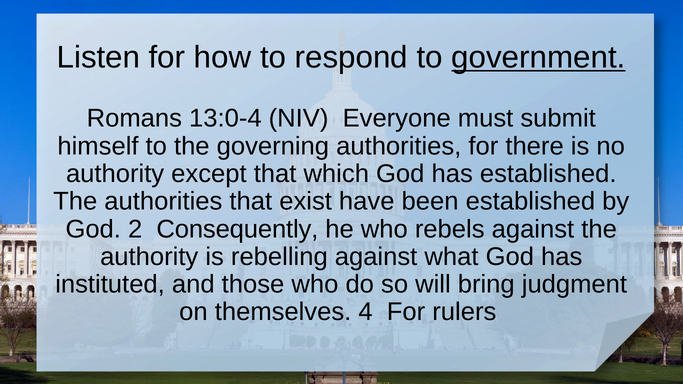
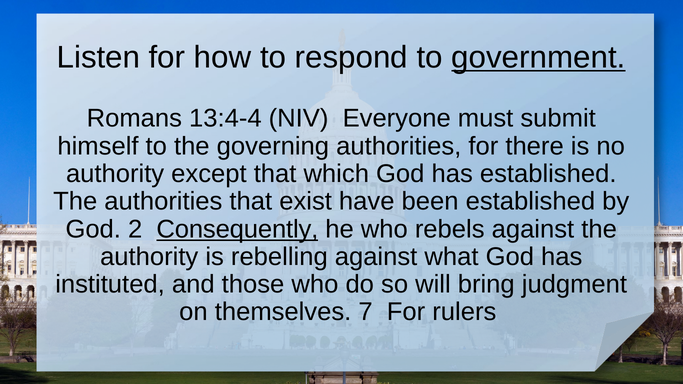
13:0-4: 13:0-4 -> 13:4-4 (225, 119)
Consequently underline: none -> present (237, 229)
4: 4 -> 7 (366, 312)
